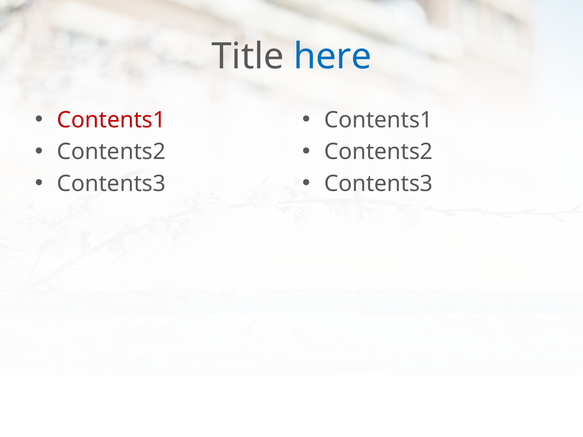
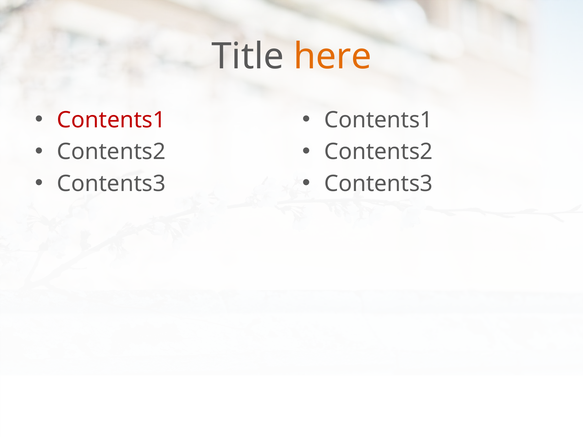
here colour: blue -> orange (333, 56)
